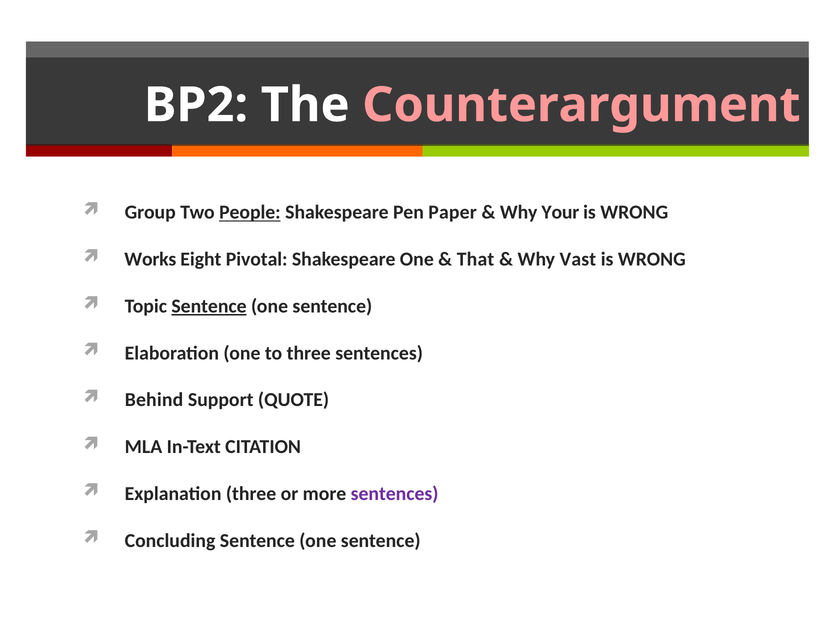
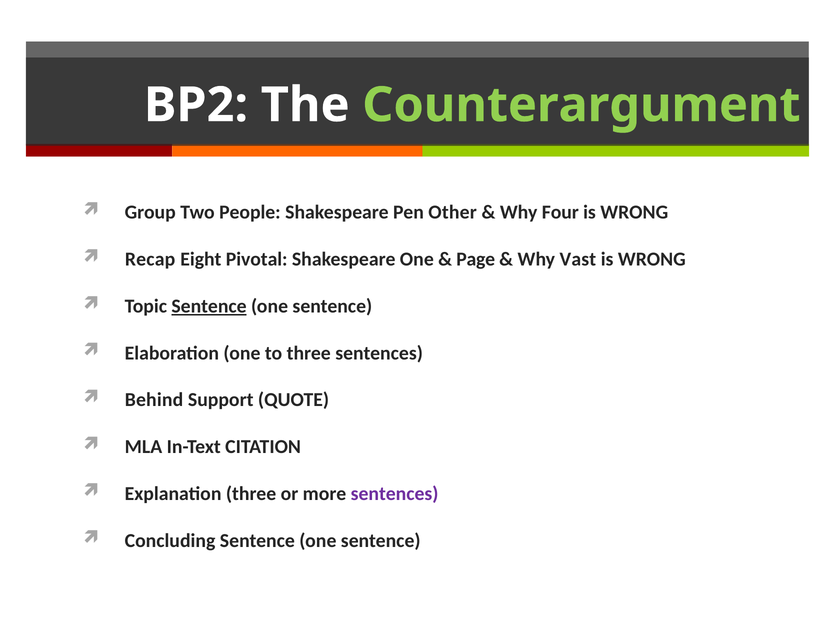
Counterargument colour: pink -> light green (581, 105)
People underline: present -> none (250, 213)
Paper: Paper -> Other (453, 213)
Your: Your -> Four (560, 213)
Works: Works -> Recap (150, 259)
That: That -> Page (476, 259)
